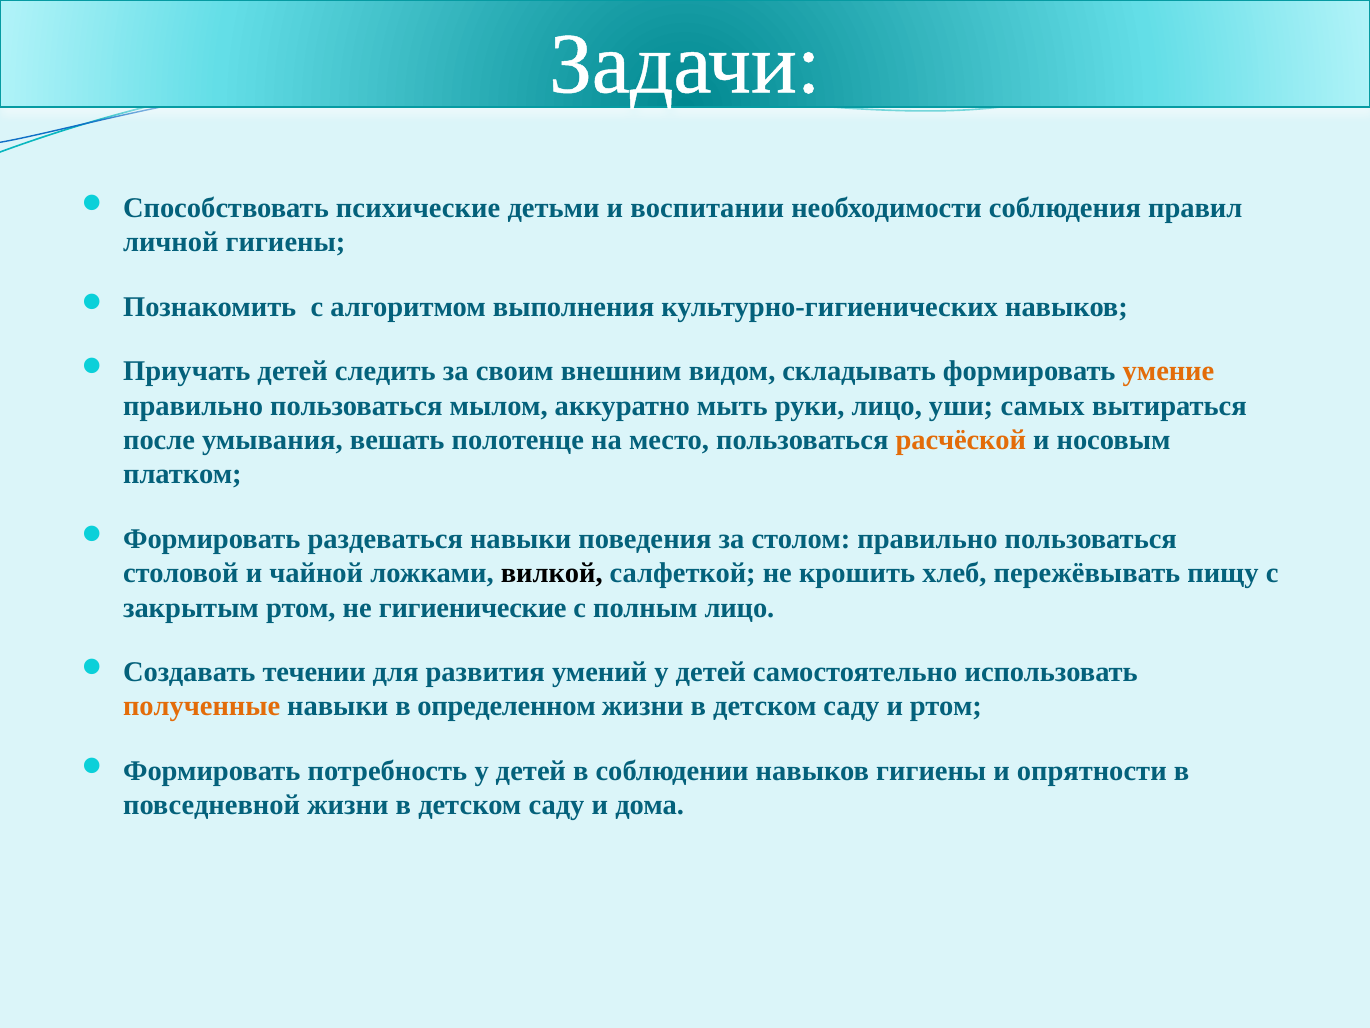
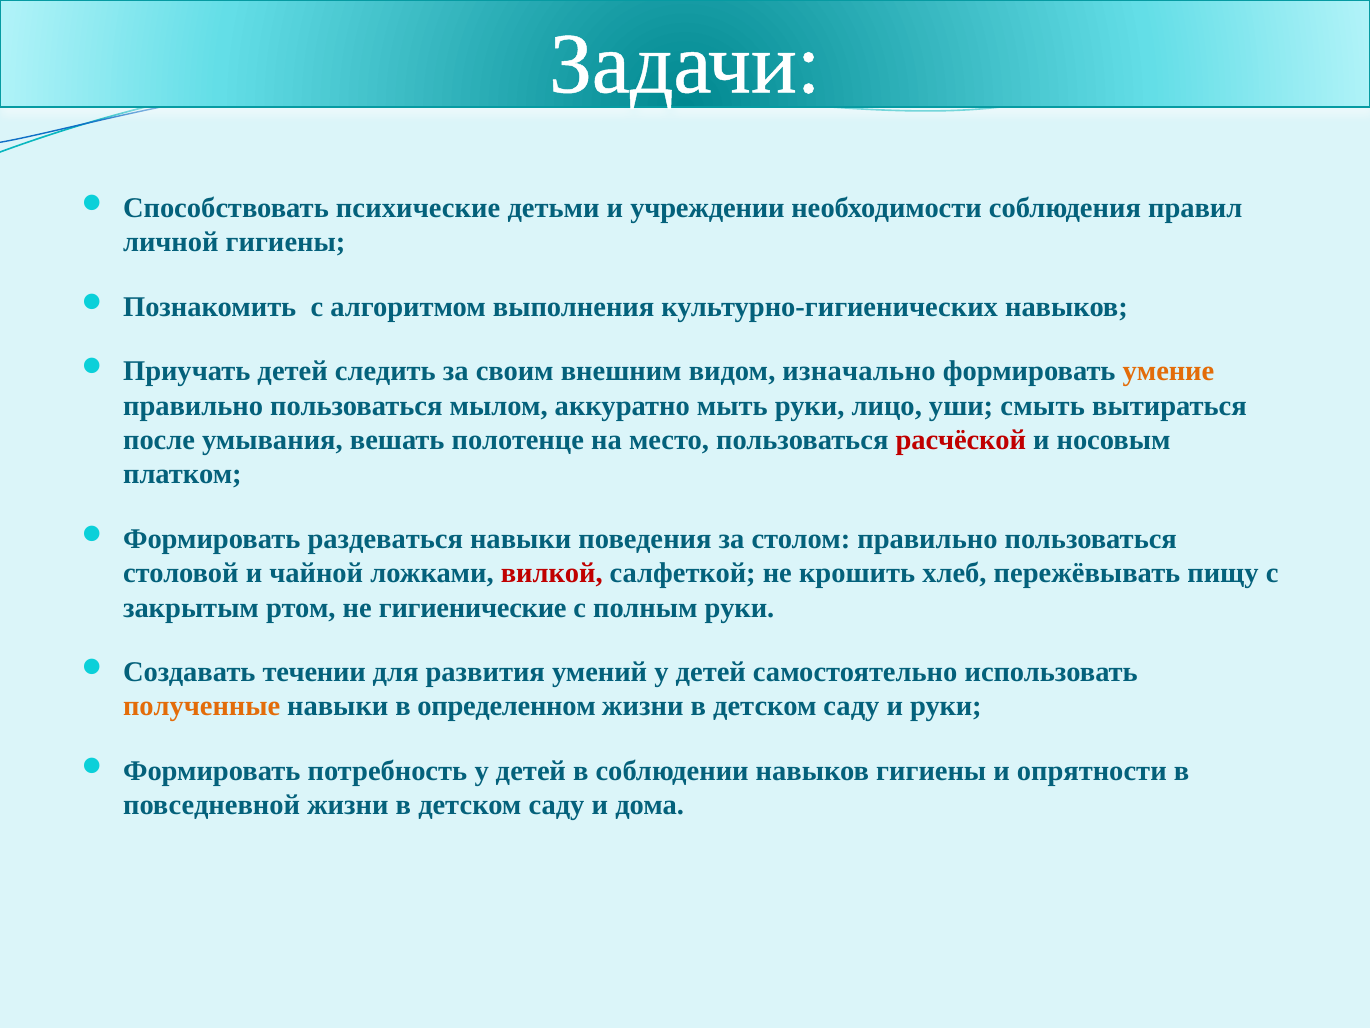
воспитании: воспитании -> учреждении (707, 208)
складывать: складывать -> изначально (859, 371)
самых: самых -> смыть (1043, 406)
расчёской colour: orange -> red (961, 440)
вилкой colour: black -> red (552, 573)
полным лицо: лицо -> руки (739, 607)
и ртом: ртом -> руки (946, 706)
